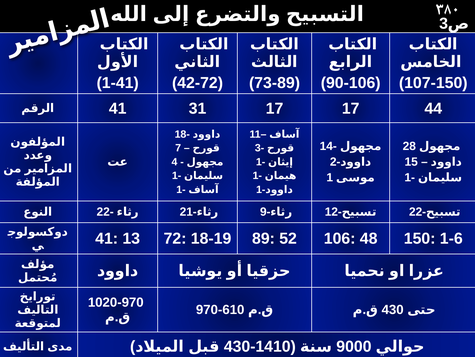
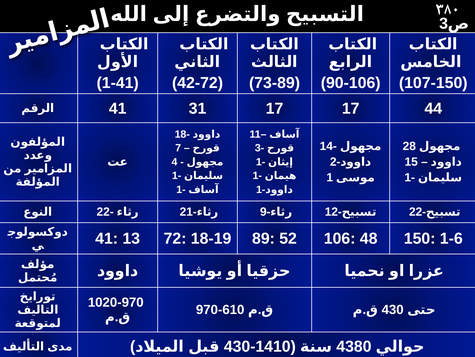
9000: 9000 -> 4380 (354, 346)
